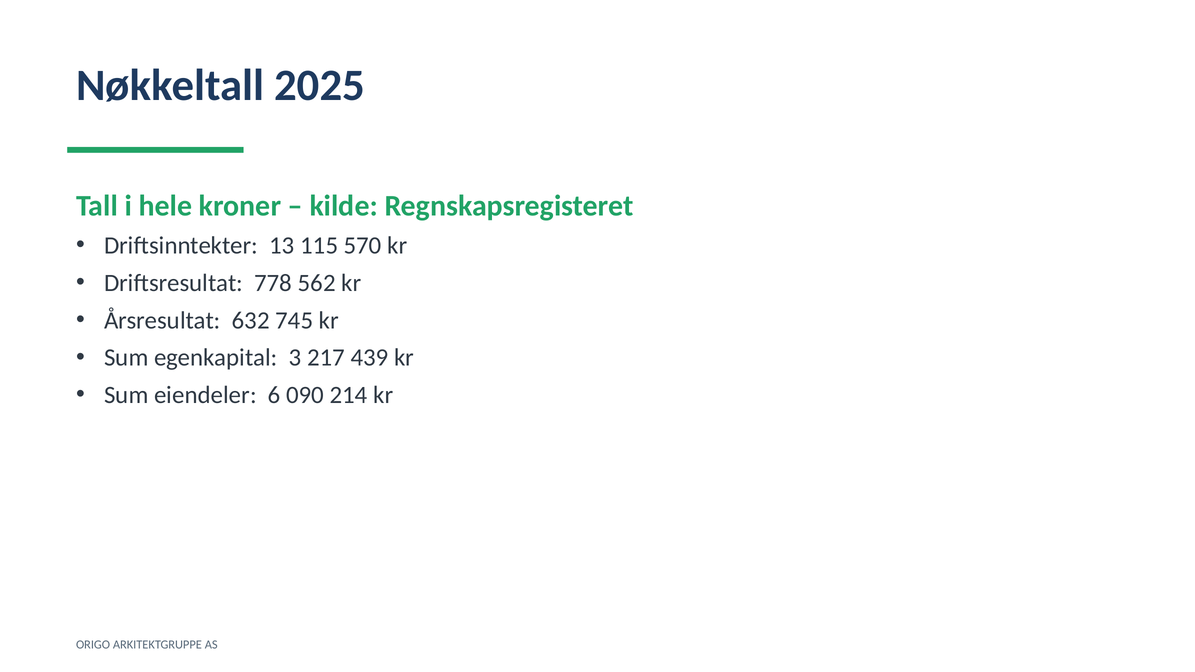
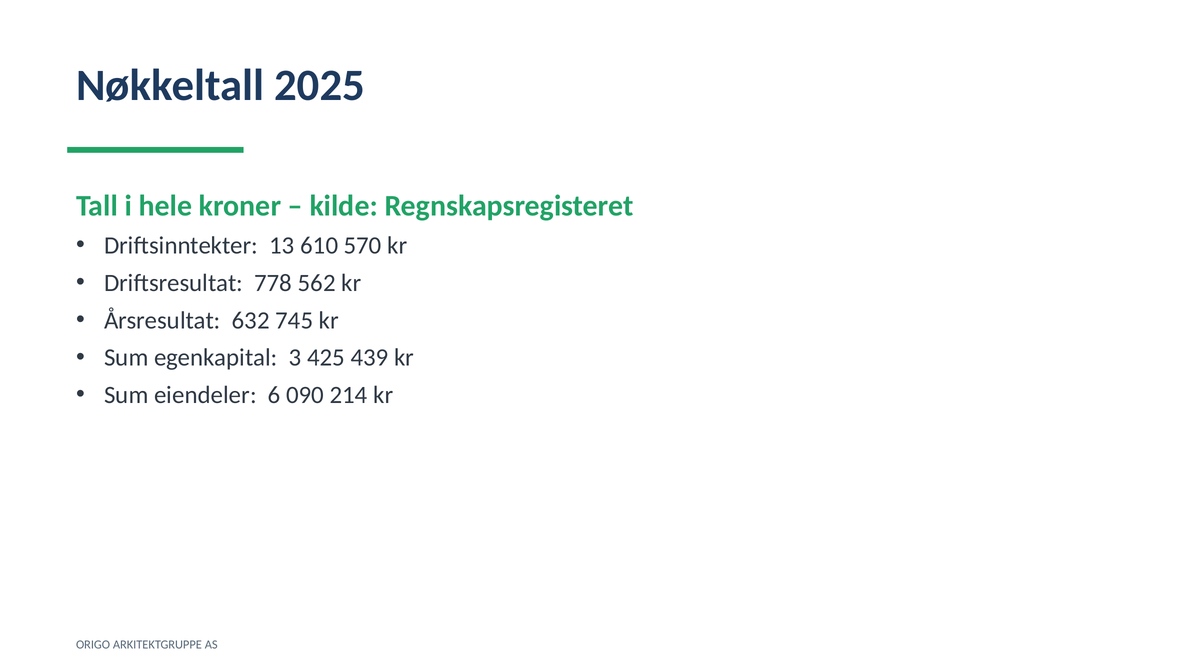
115: 115 -> 610 (319, 246)
217: 217 -> 425 (326, 358)
